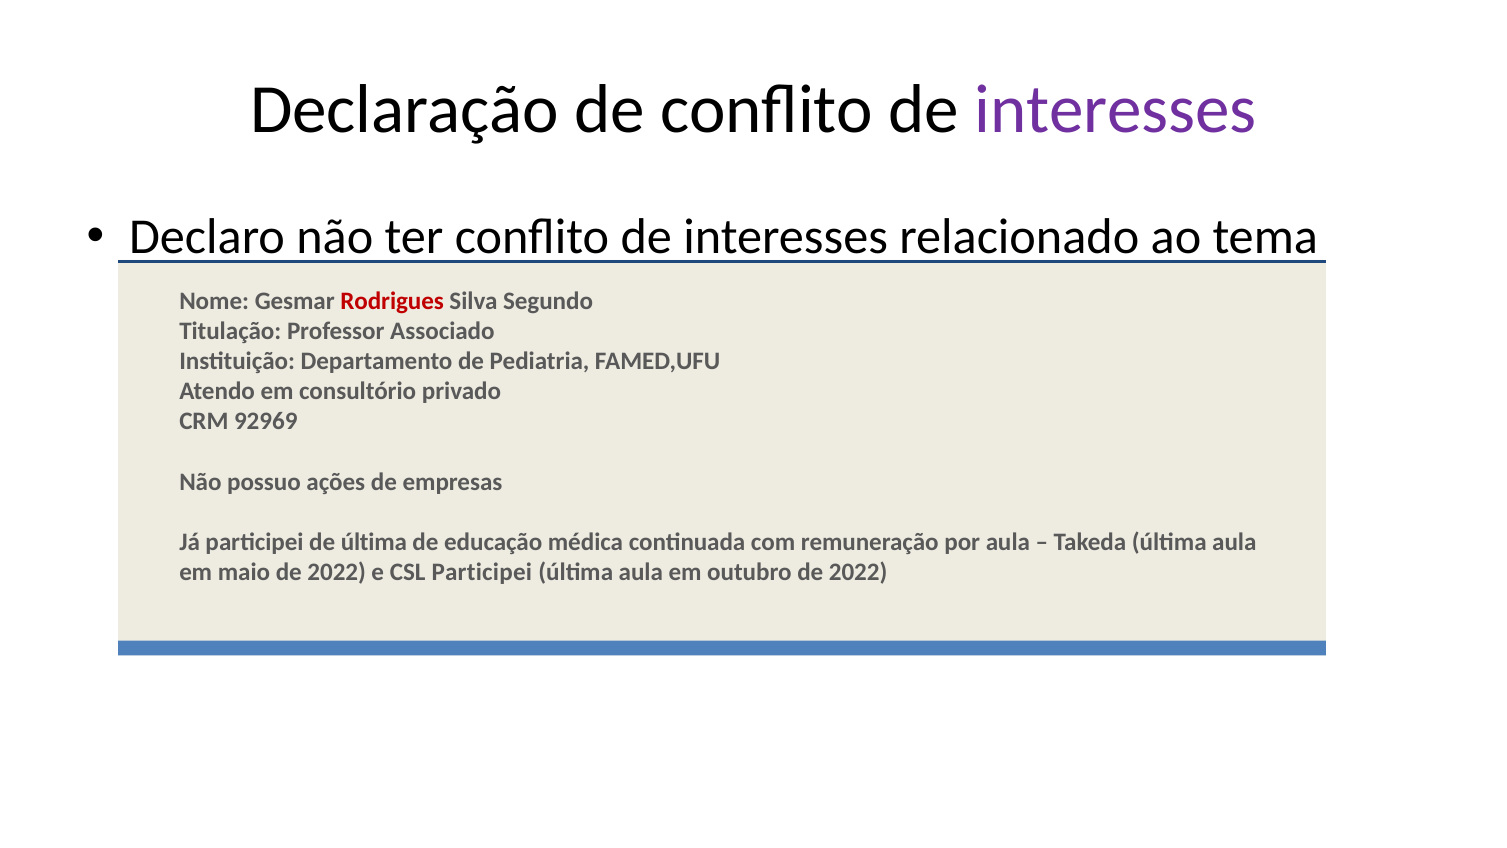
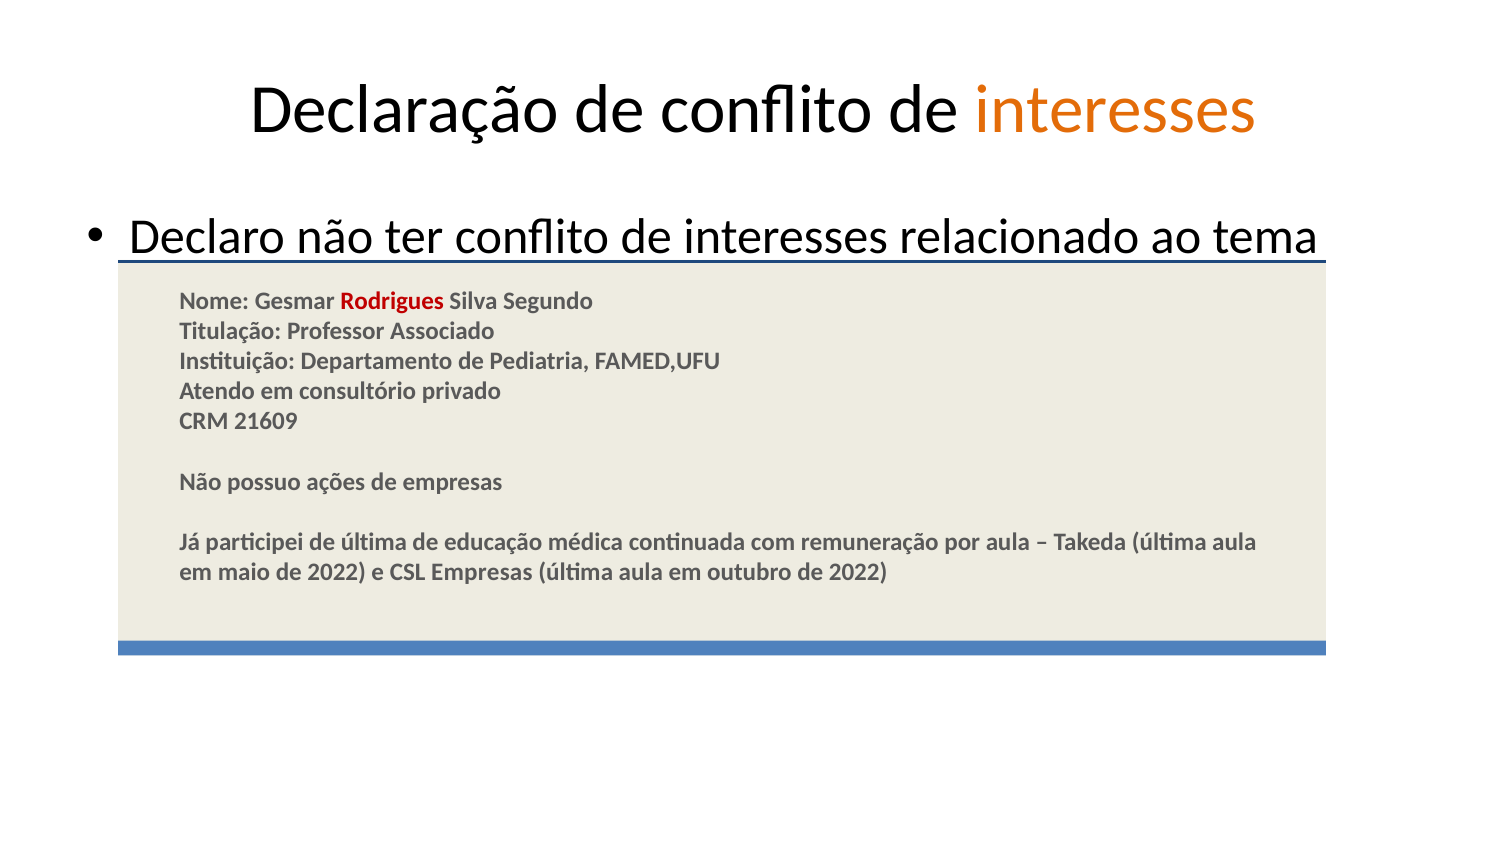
interesses colour: purple -> orange (1115, 109)
92969: 92969 -> 21609 (266, 421)
CSL Participei: Participei -> Empresas (482, 572)
